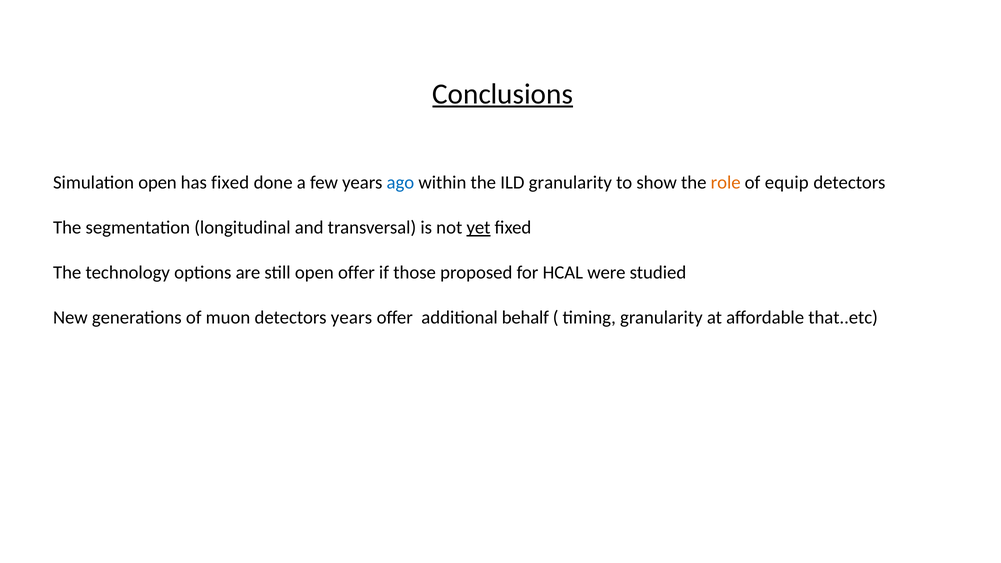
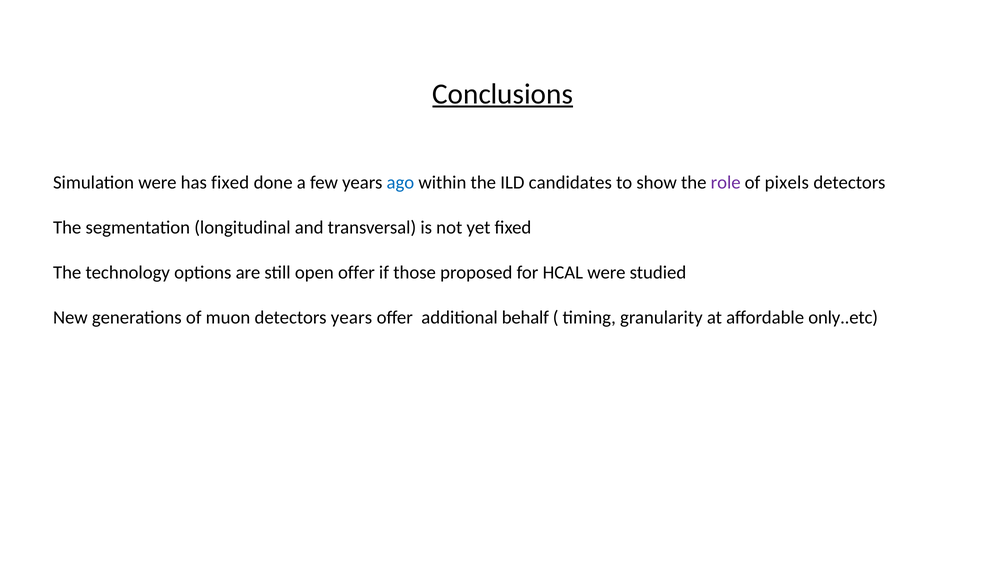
Simulation open: open -> were (157, 183)
ILD granularity: granularity -> candidates (570, 183)
role colour: orange -> purple (726, 183)
equip: equip -> pixels (787, 183)
yet underline: present -> none (478, 228)
that..etc: that..etc -> only..etc (843, 318)
